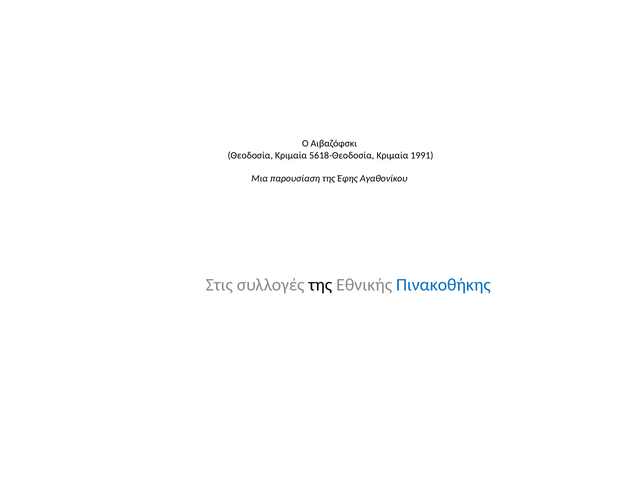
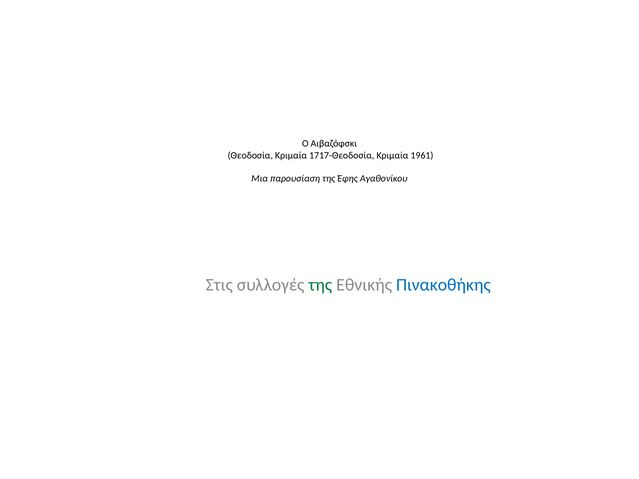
5618-Θεοδοσία: 5618-Θεοδοσία -> 1717-Θεοδοσία (342, 155)
1991: 1991 -> 1961 (422, 155)
της colour: black -> green (320, 285)
